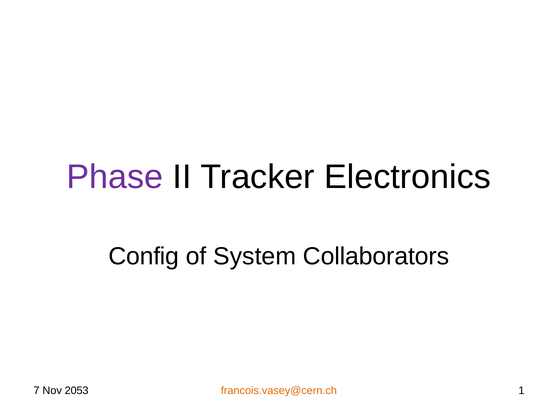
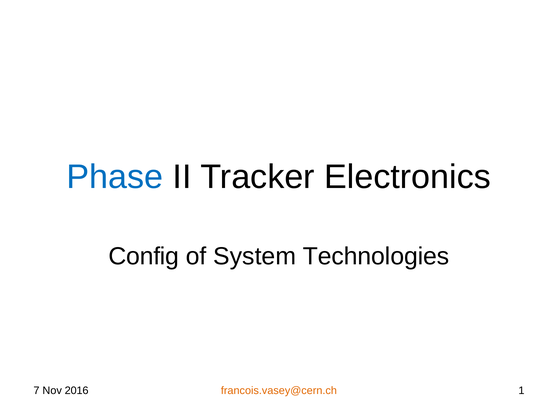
Phase colour: purple -> blue (115, 177)
Collaborators: Collaborators -> Technologies (376, 257)
2053: 2053 -> 2016 (77, 391)
